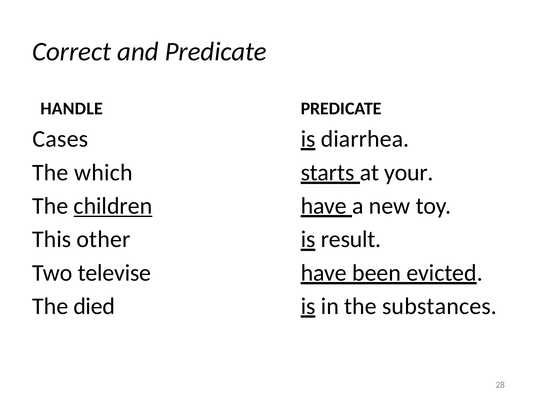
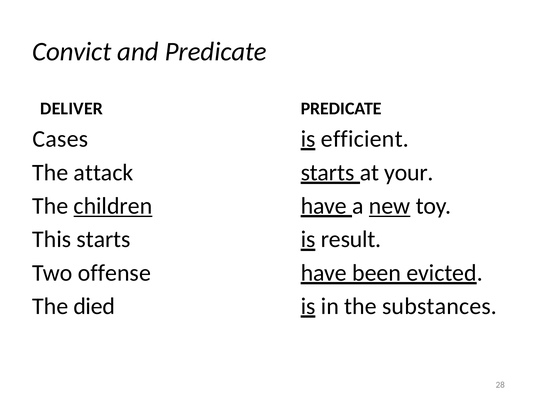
Correct: Correct -> Convict (72, 52)
HANDLE: HANDLE -> DELIVER (72, 109)
diarrhea: diarrhea -> efficient (365, 139)
which: which -> attack (103, 172)
new underline: none -> present (390, 206)
This other: other -> starts (104, 239)
televise: televise -> offense (114, 273)
